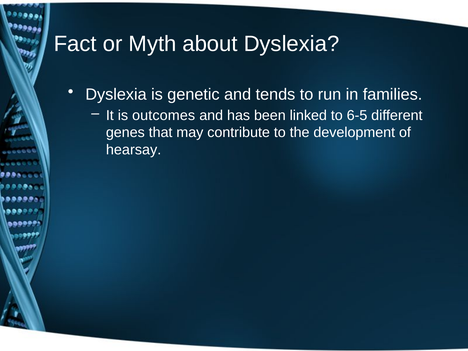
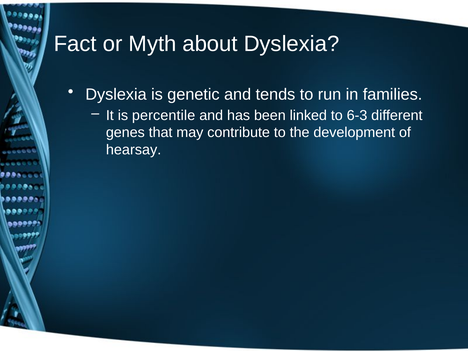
outcomes: outcomes -> percentile (164, 115)
6-5: 6-5 -> 6-3 (357, 115)
